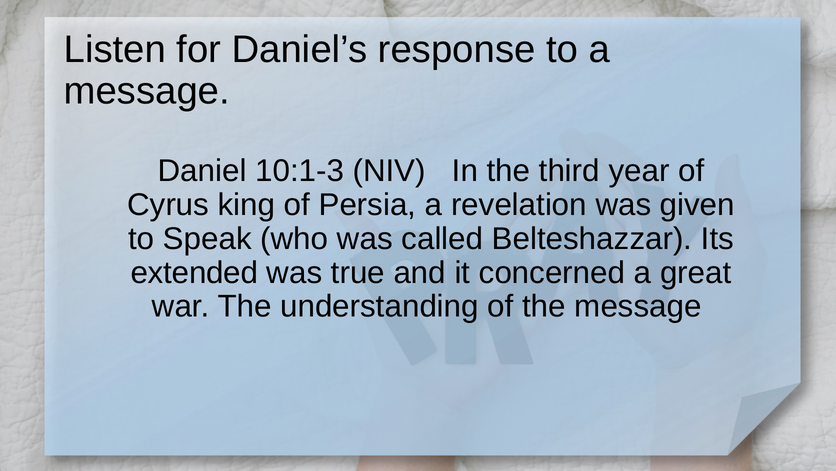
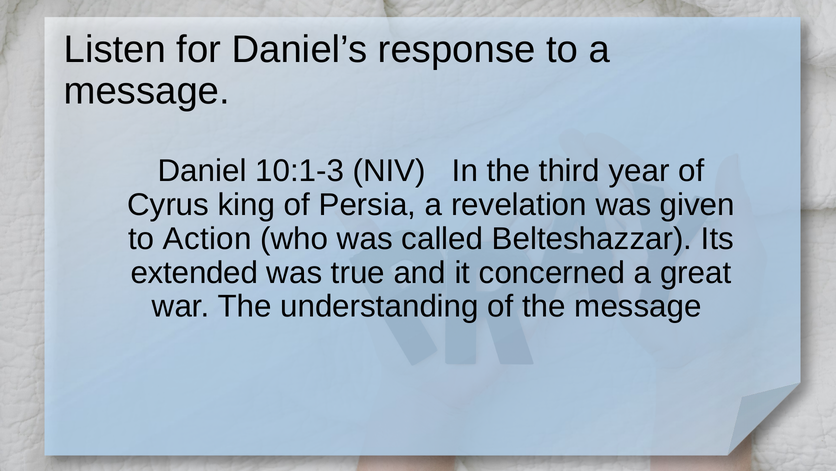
Speak: Speak -> Action (207, 238)
